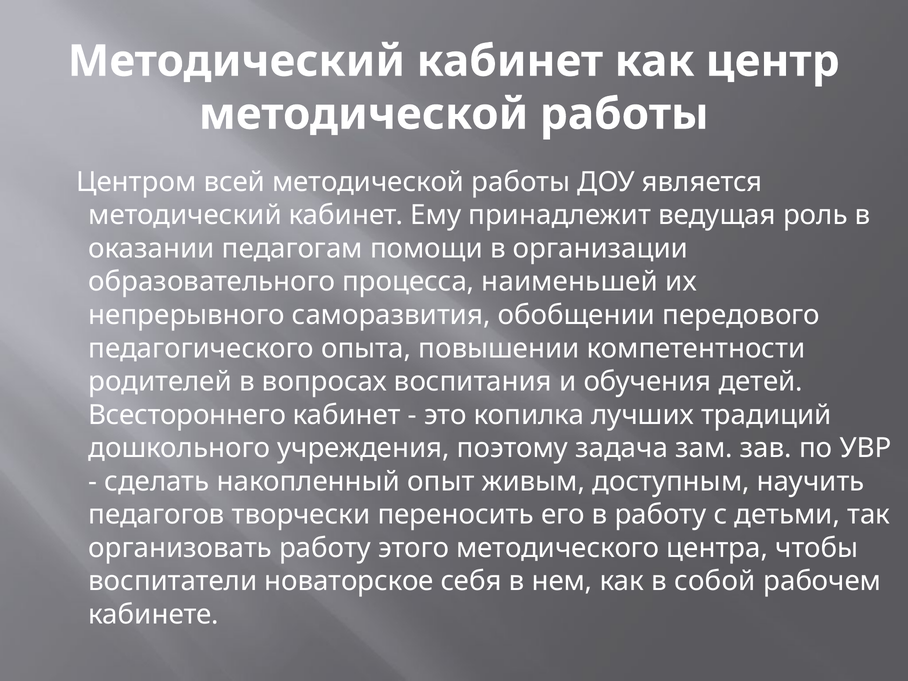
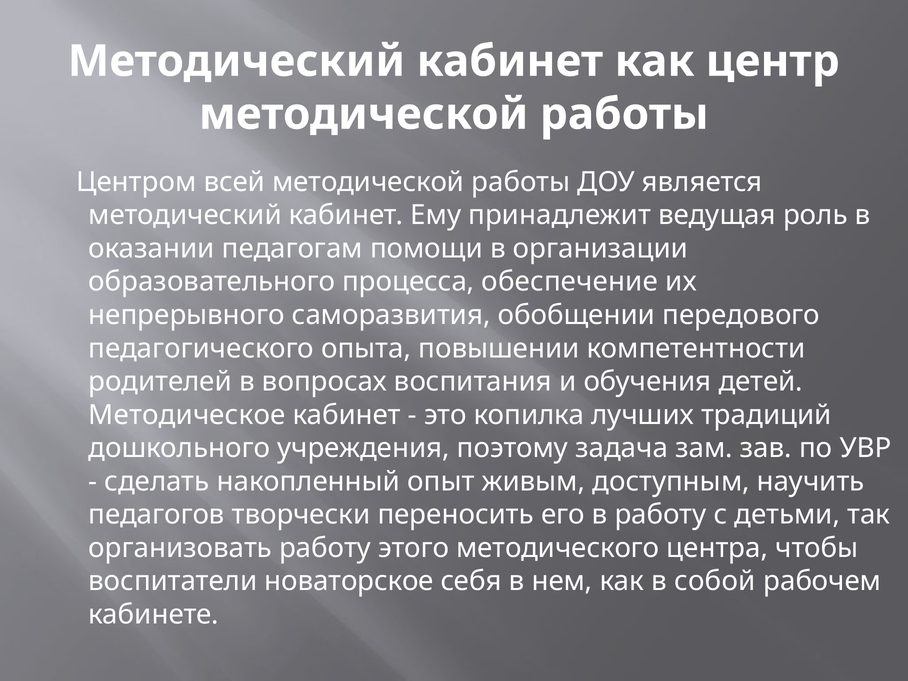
наименьшей: наименьшей -> обеспечение (570, 282)
Всестороннего: Всестороннего -> Методическое (187, 415)
